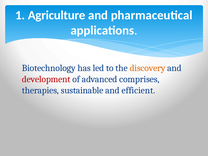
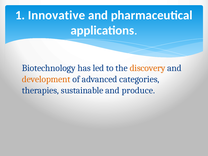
Agriculture: Agriculture -> Innovative (57, 15)
development colour: red -> orange (46, 79)
comprises: comprises -> categories (139, 79)
efficient: efficient -> produce (138, 90)
